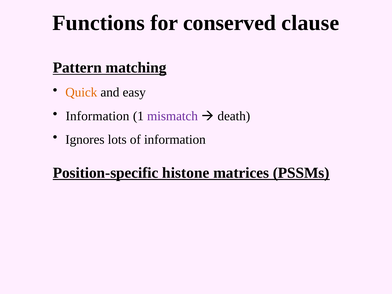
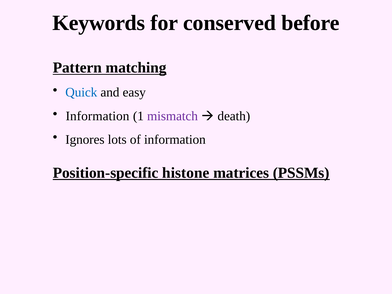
Functions: Functions -> Keywords (99, 23)
clause: clause -> before (311, 23)
Quick colour: orange -> blue (81, 92)
